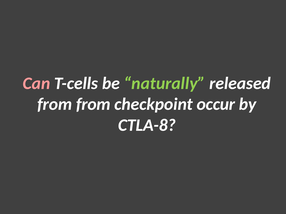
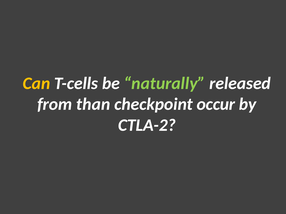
Can colour: pink -> yellow (36, 83)
from from: from -> than (93, 104)
CTLA-8: CTLA-8 -> CTLA-2 (147, 125)
